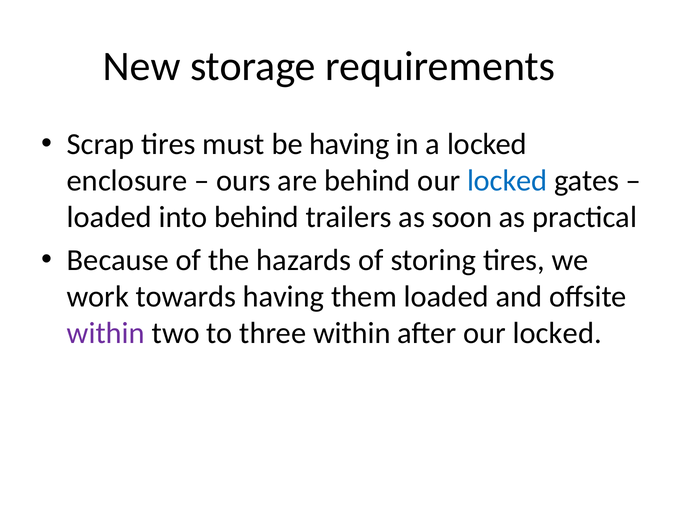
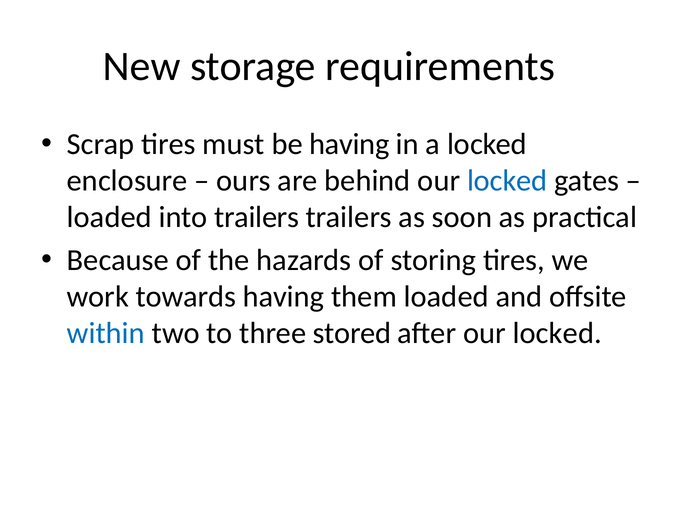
into behind: behind -> trailers (257, 217)
within colour: purple -> blue (106, 333)
three within: within -> stored (352, 333)
